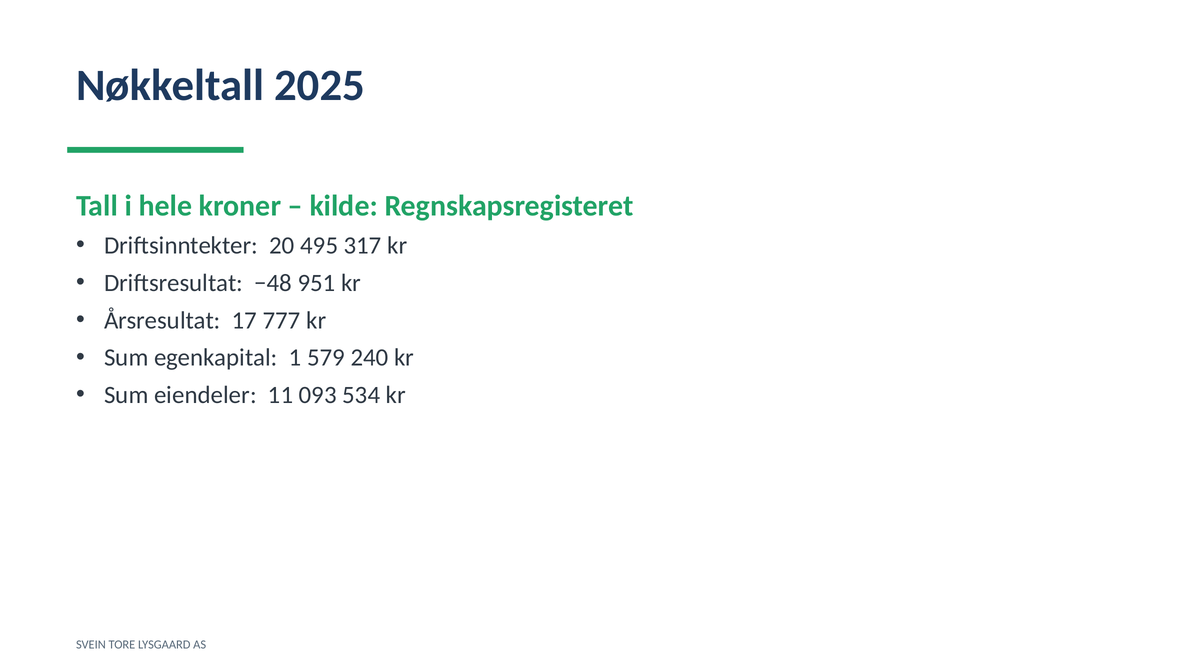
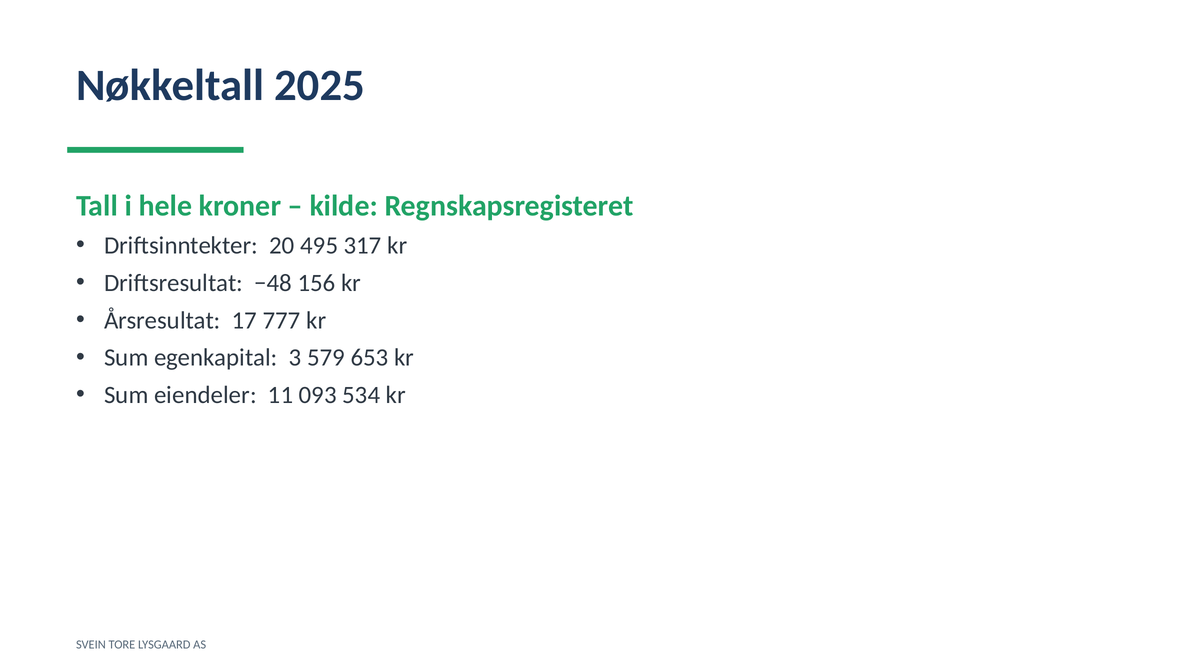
951: 951 -> 156 (316, 283)
1: 1 -> 3 (295, 358)
240: 240 -> 653 (370, 358)
